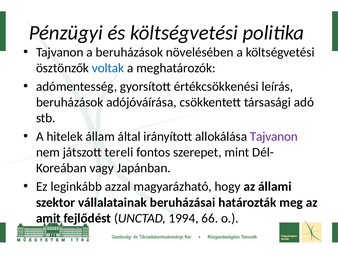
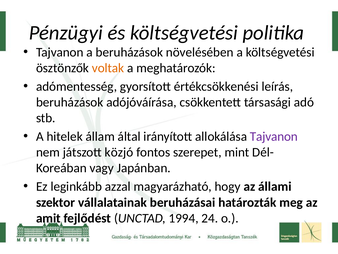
voltak colour: blue -> orange (108, 68)
tereli: tereli -> közjó (119, 152)
66: 66 -> 24 (210, 218)
